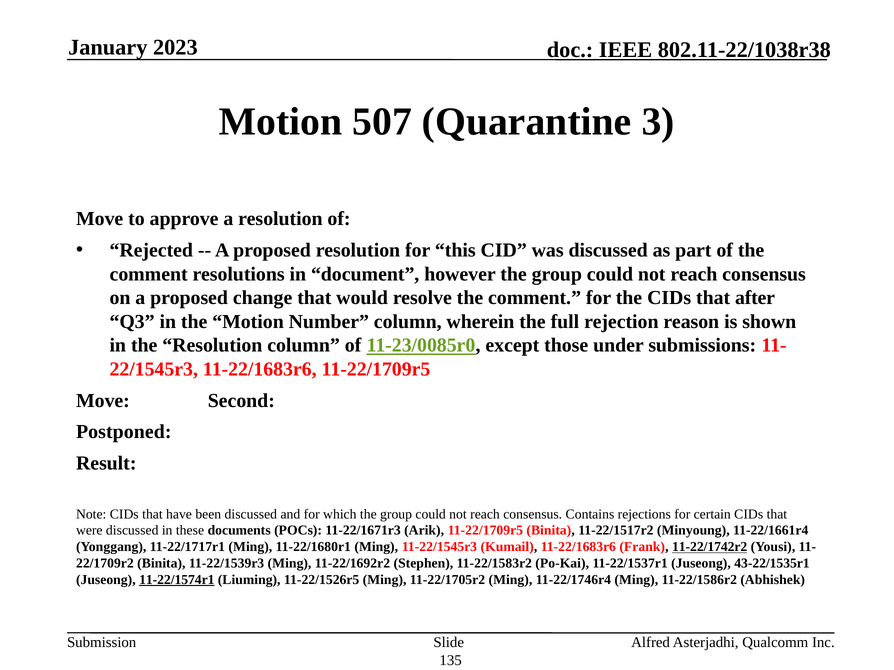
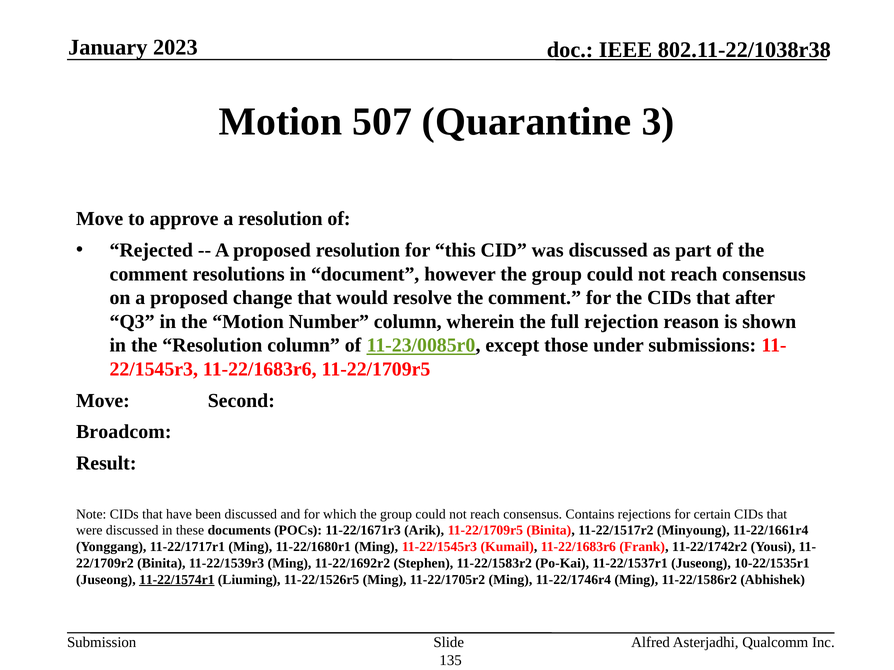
Postponed: Postponed -> Broadcom (124, 432)
11-22/1742r2 underline: present -> none (710, 547)
43-22/1535r1: 43-22/1535r1 -> 10-22/1535r1 (772, 564)
